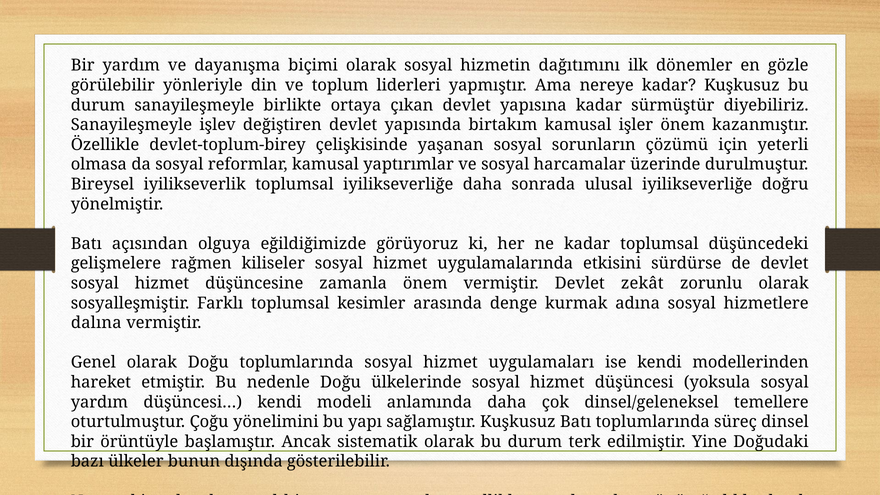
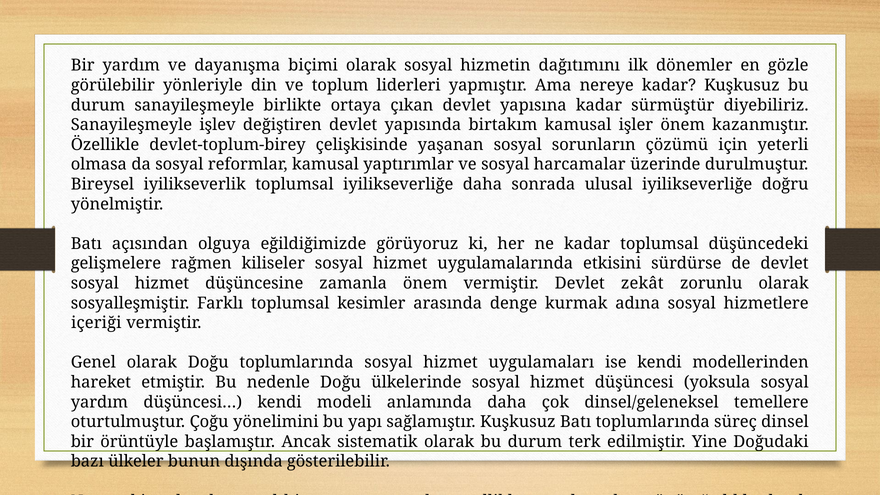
dalına: dalına -> içeriği (96, 323)
